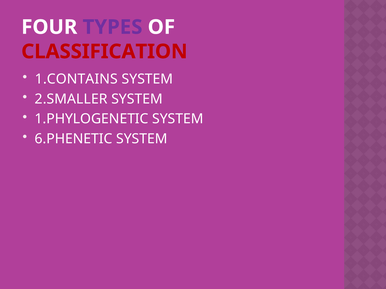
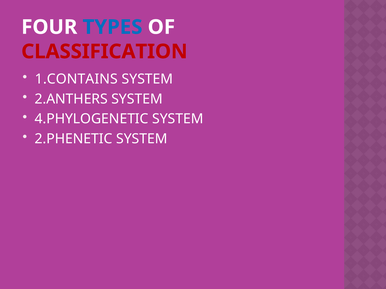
TYPES colour: purple -> blue (113, 27)
2.SMALLER: 2.SMALLER -> 2.ANTHERS (71, 99)
1.PHYLOGENETIC: 1.PHYLOGENETIC -> 4.PHYLOGENETIC (92, 119)
6.PHENETIC: 6.PHENETIC -> 2.PHENETIC (74, 139)
